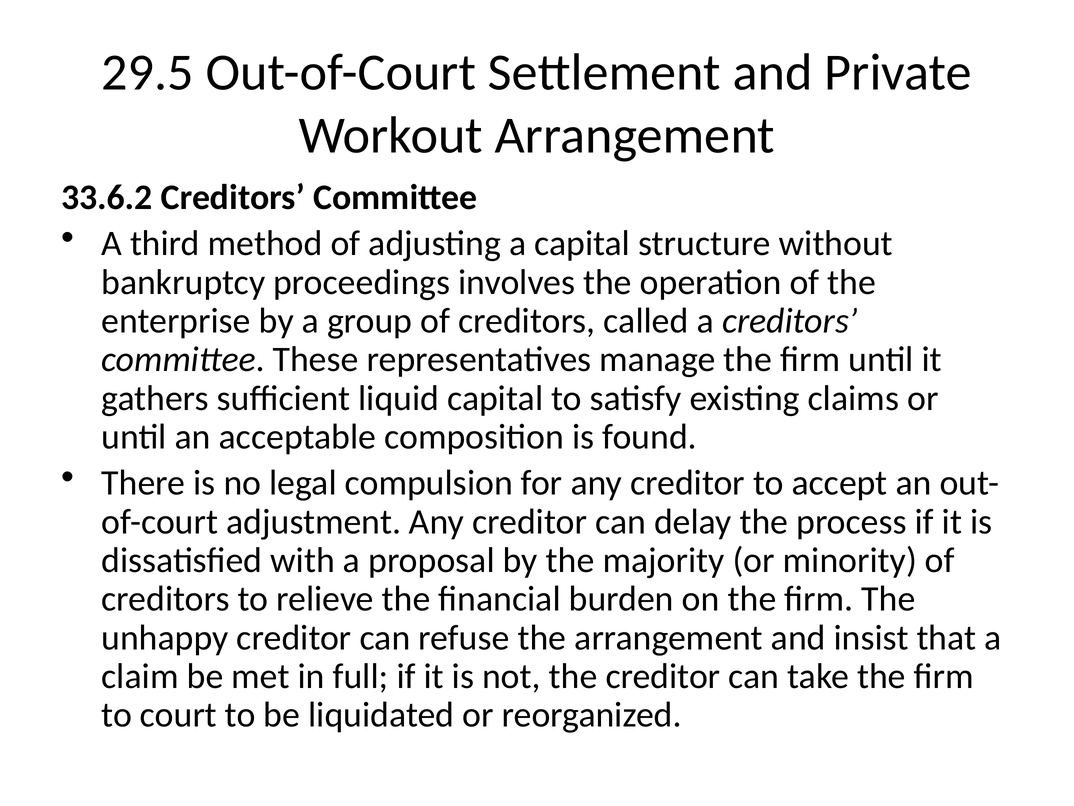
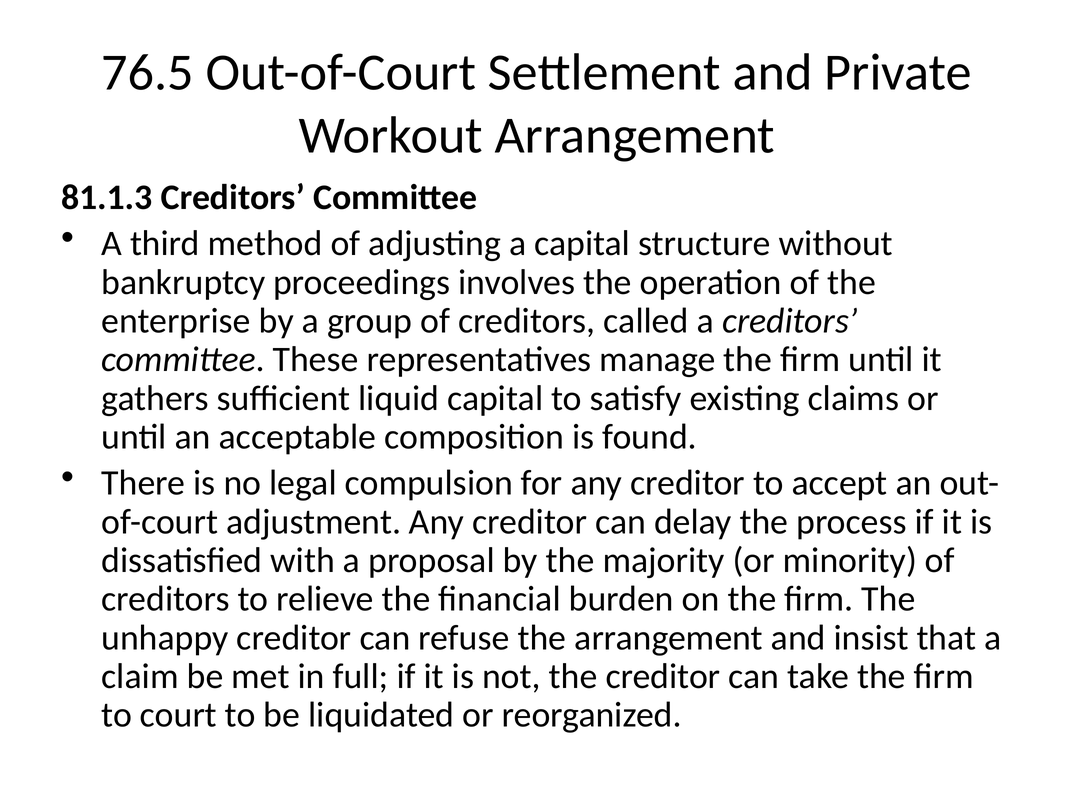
29.5: 29.5 -> 76.5 (148, 73)
33.6.2: 33.6.2 -> 81.1.3 (107, 197)
